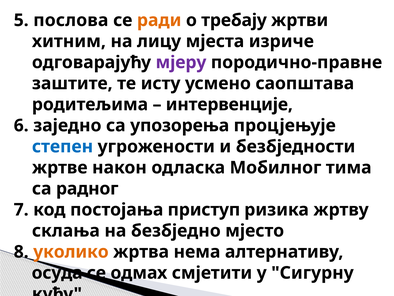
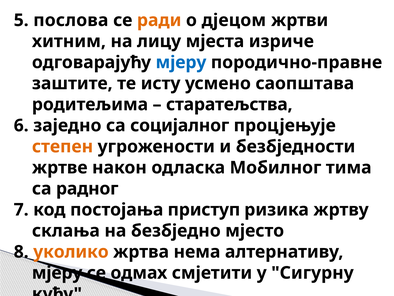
требају: требају -> дјецом (234, 20)
мјеру colour: purple -> blue (181, 62)
интервенције: интервенције -> старатељства (229, 104)
упозорења: упозорења -> социјалног (180, 125)
степен colour: blue -> orange (63, 146)
осуда: осуда -> мјеру (57, 272)
